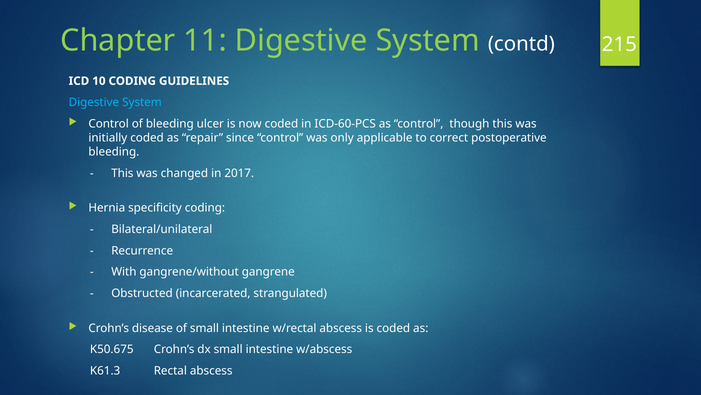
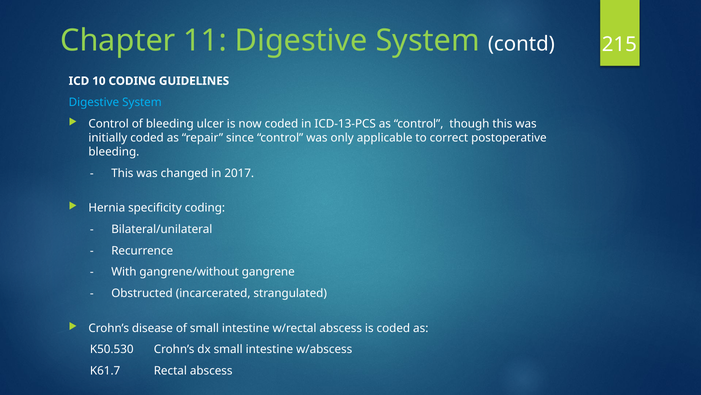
ICD-60-PCS: ICD-60-PCS -> ICD-13-PCS (345, 124)
K50.675: K50.675 -> K50.530 (112, 349)
K61.3: K61.3 -> K61.7 (105, 370)
